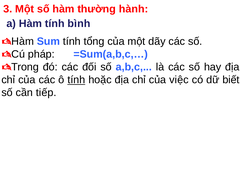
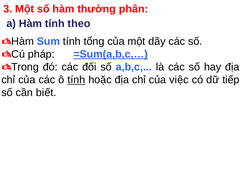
hành: hành -> phân (134, 9)
bình: bình -> theo (79, 24)
=Sum(a,b,c,… underline: none -> present (111, 54)
biết: biết -> tiếp (231, 80)
tiếp: tiếp -> biết (46, 93)
